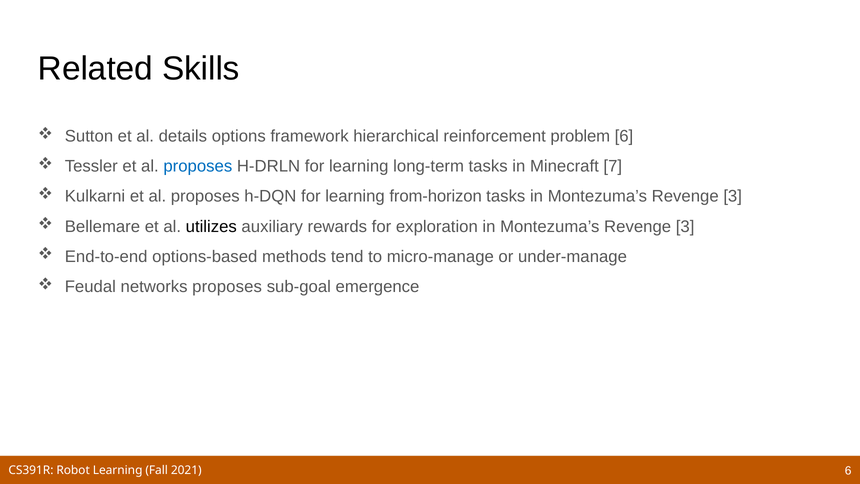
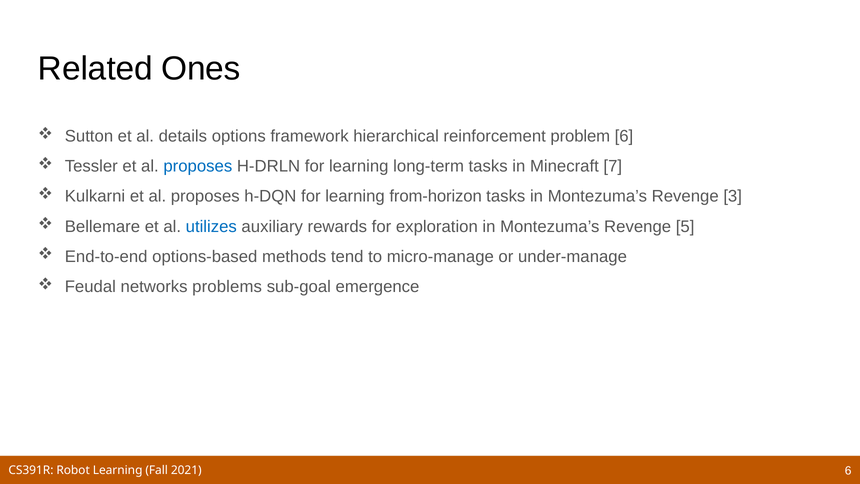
Skills: Skills -> Ones (201, 69)
utilizes colour: black -> blue (211, 226)
3: 3 -> 5 (685, 226)
networks proposes: proposes -> problems (227, 287)
